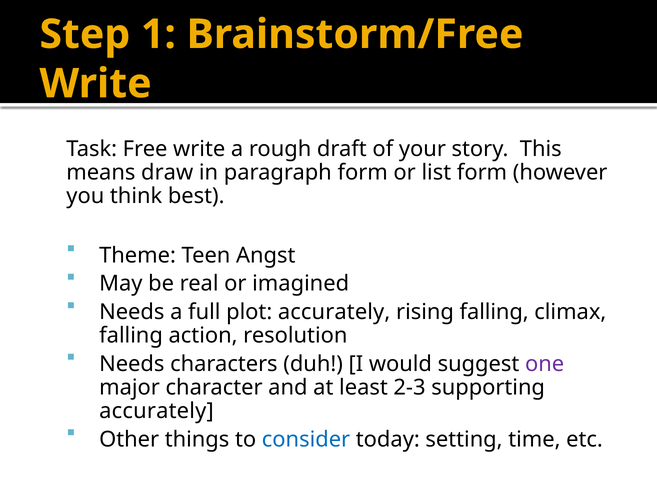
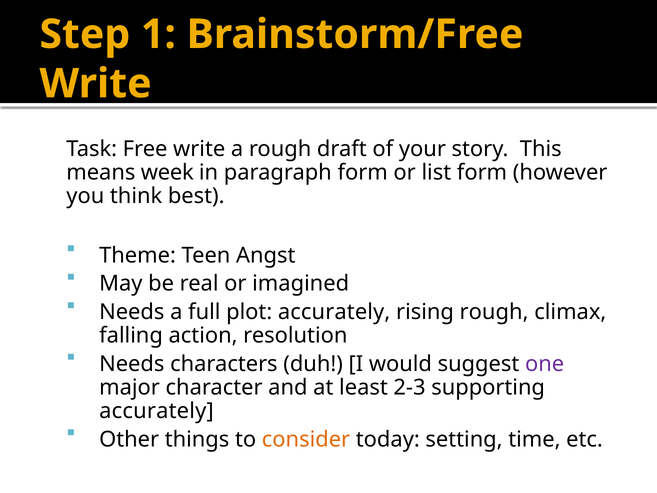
draw: draw -> week (167, 172)
rising falling: falling -> rough (494, 312)
consider colour: blue -> orange (306, 439)
